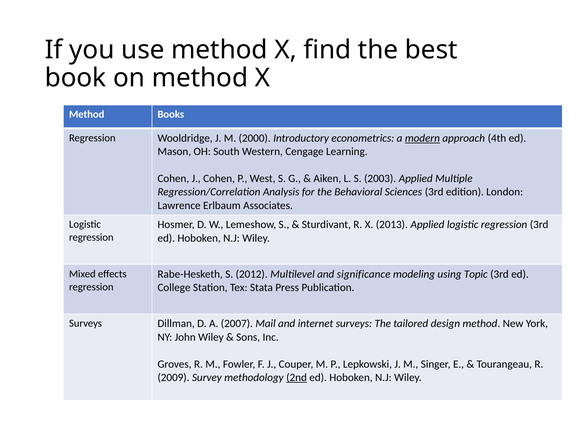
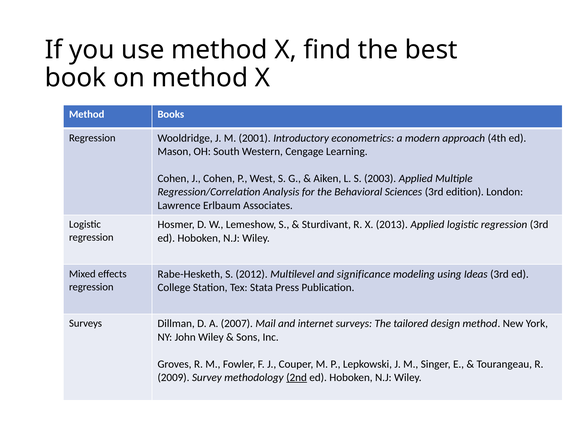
2000: 2000 -> 2001 (255, 138)
modern underline: present -> none (422, 138)
Topic: Topic -> Ideas (476, 274)
